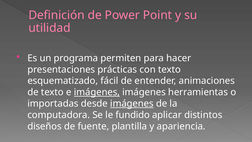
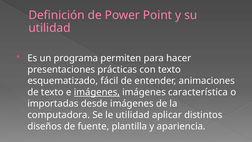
herramientas: herramientas -> característica (198, 92)
imágenes underline: present -> none (132, 103)
le fundido: fundido -> utilidad (133, 115)
